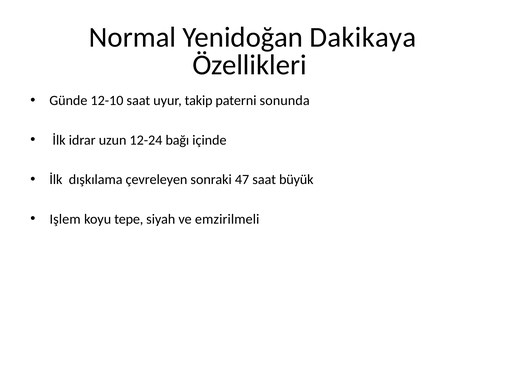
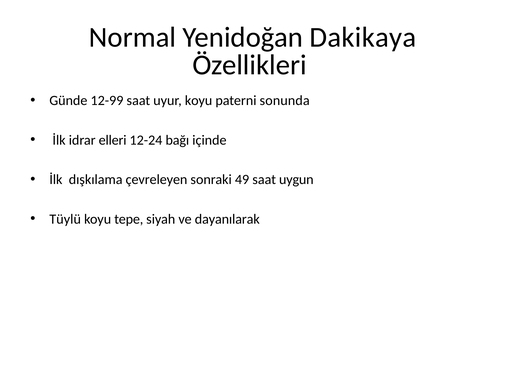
12-10: 12-10 -> 12-99 (107, 101)
uyur takip: takip -> koyu (199, 101)
uzun: uzun -> elleri (113, 140)
47: 47 -> 49 (242, 179)
büyük: büyük -> uygun (296, 179)
Işlem: Işlem -> Tüylü (65, 219)
emzirilmeli: emzirilmeli -> dayanılarak (227, 219)
